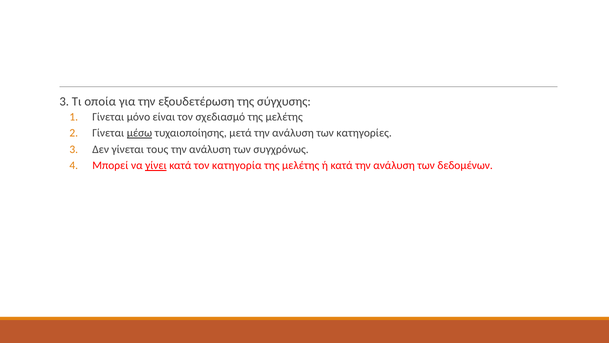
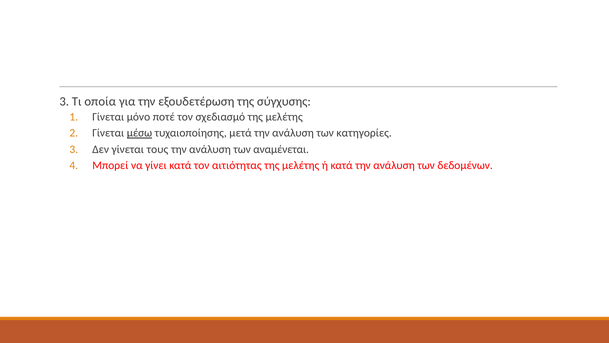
είναι: είναι -> ποτέ (164, 117)
συγχρόνως: συγχρόνως -> αναμένεται (281, 149)
γίνει underline: present -> none (156, 165)
κατηγορία: κατηγορία -> αιτιότητας (237, 165)
